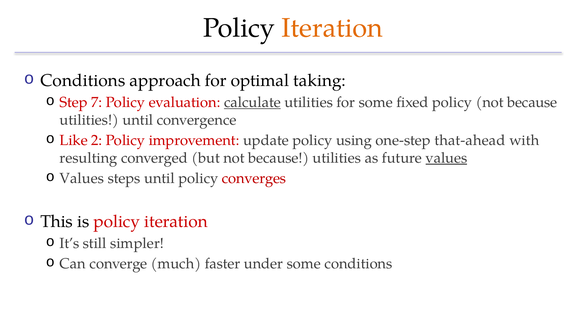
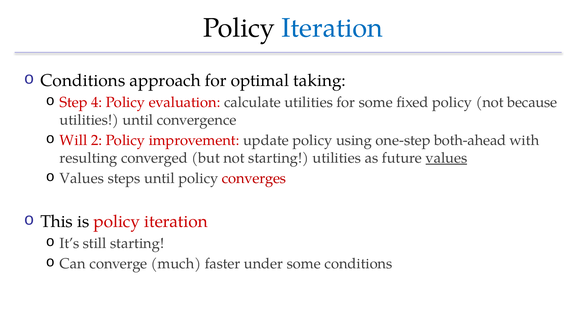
Iteration colour: orange -> blue (332, 28)
7: 7 -> 4 (97, 103)
calculate underline: present -> none (252, 103)
Like: Like -> Will (74, 141)
that-ahead: that-ahead -> both-ahead (470, 141)
but not because: because -> starting (279, 158)
still simpler: simpler -> starting (137, 244)
